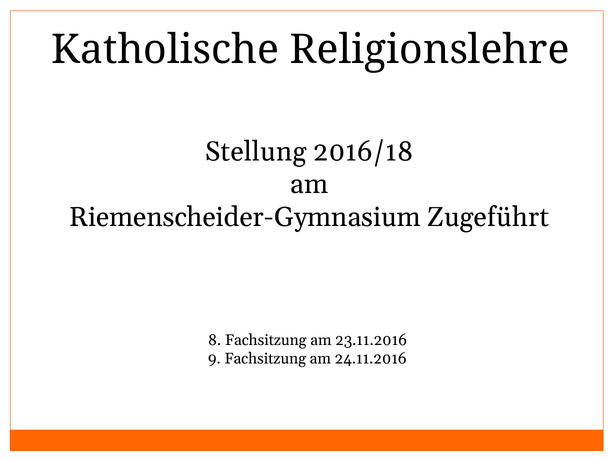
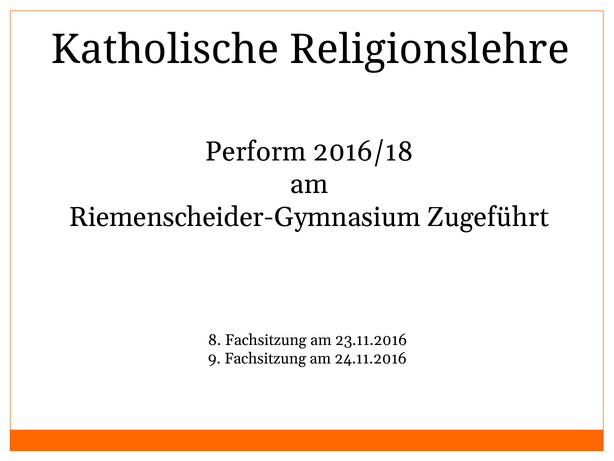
Stellung: Stellung -> Perform (256, 151)
